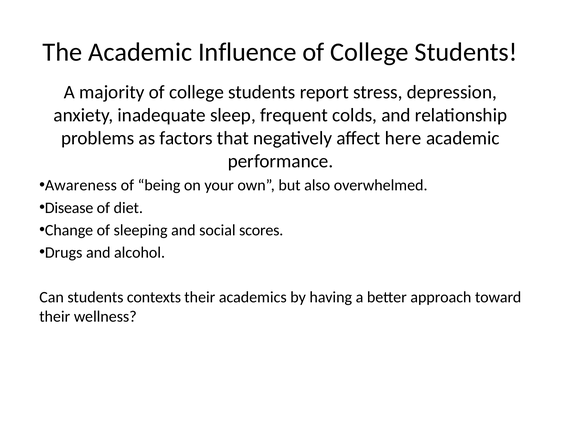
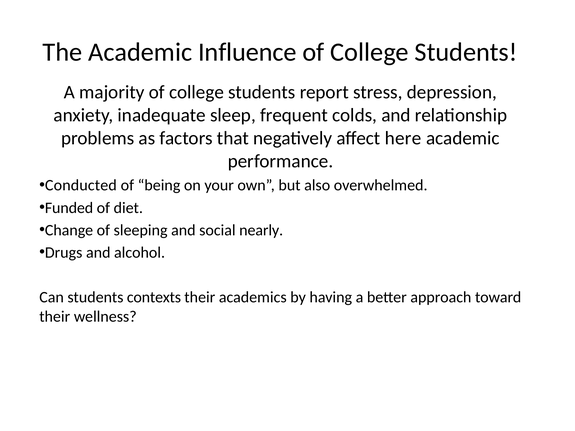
Awareness: Awareness -> Conducted (81, 185)
Disease: Disease -> Funded (69, 208)
scores: scores -> nearly (261, 230)
